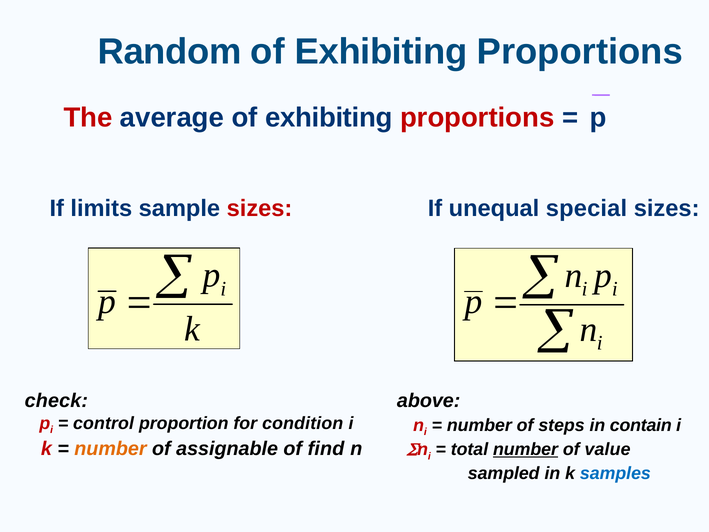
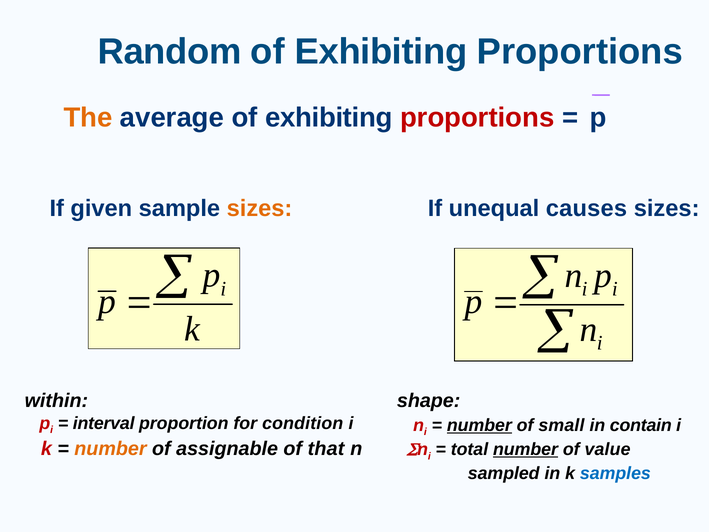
The colour: red -> orange (88, 118)
limits: limits -> given (101, 208)
sizes colour: red -> orange (260, 208)
special: special -> causes (586, 208)
check: check -> within (56, 401)
above: above -> shape (429, 401)
control: control -> interval (104, 423)
number underline: none -> present (479, 425)
steps: steps -> small (561, 425)
find: find -> that (326, 449)
